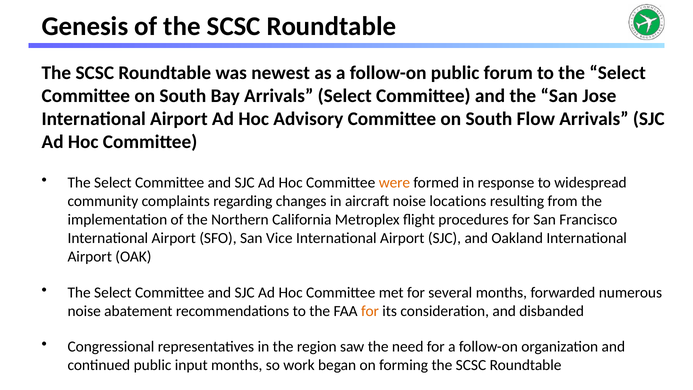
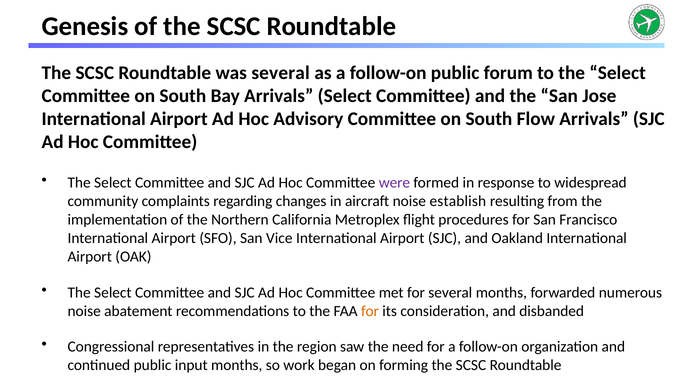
was newest: newest -> several (281, 73)
were colour: orange -> purple (394, 183)
locations: locations -> establish (458, 201)
